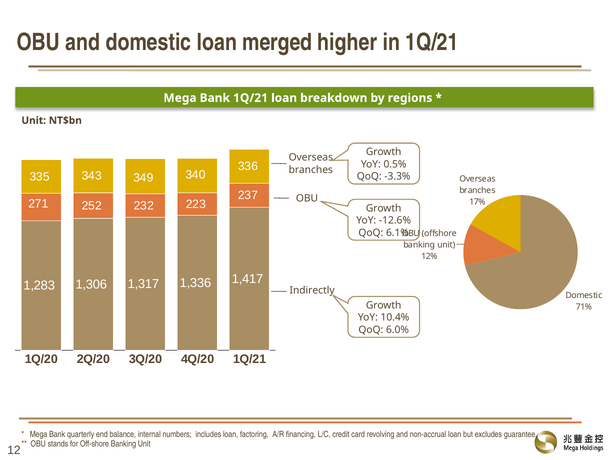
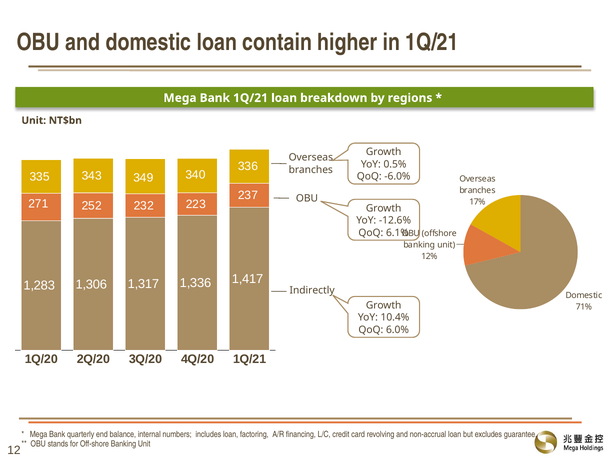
merged: merged -> contain (277, 42)
-3.3%: -3.3% -> -6.0% (397, 177)
